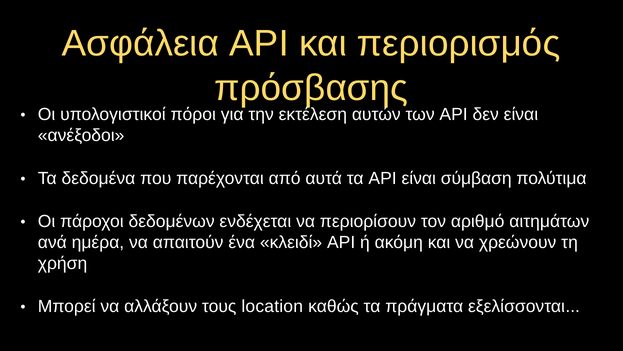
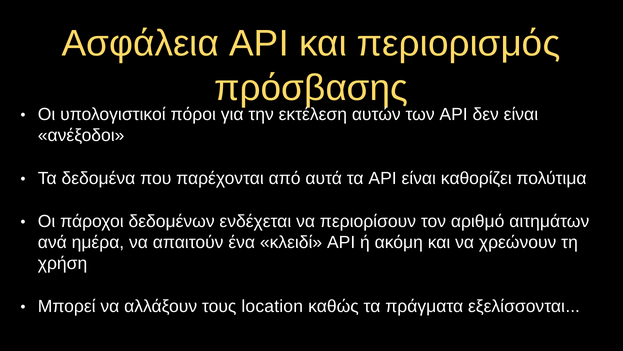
σύμβαση: σύμβαση -> καθορίζει (476, 178)
